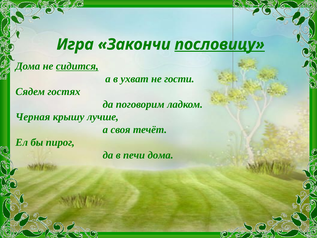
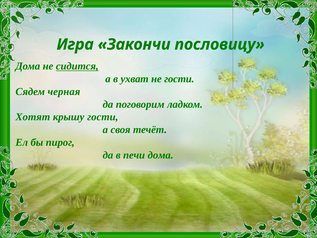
пословицу underline: present -> none (220, 44)
гостях: гостях -> черная (64, 91)
Черная: Черная -> Хотят (33, 117)
крышу лучше: лучше -> гости (103, 117)
